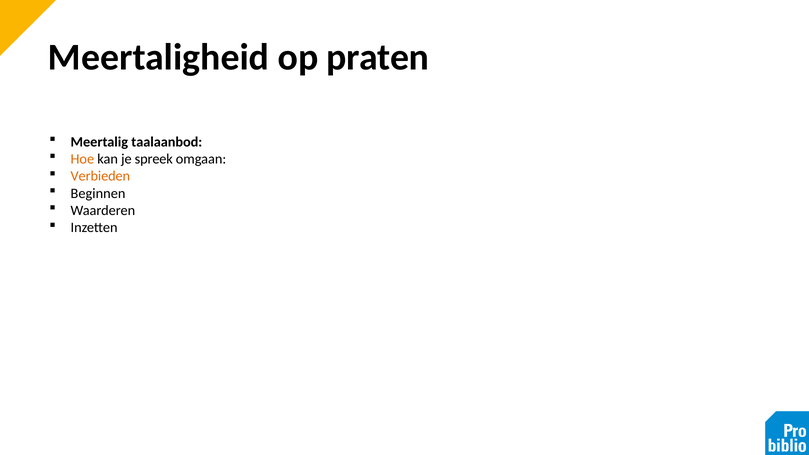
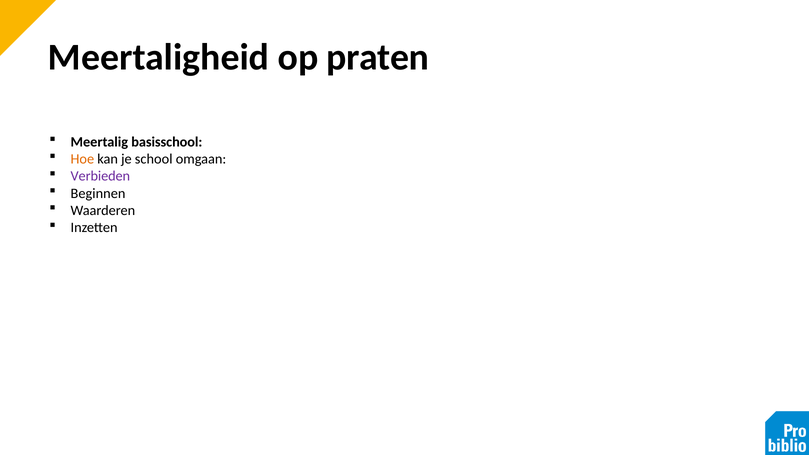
taalaanbod: taalaanbod -> basisschool (167, 142)
spreek: spreek -> school (154, 159)
Verbieden colour: orange -> purple (100, 176)
